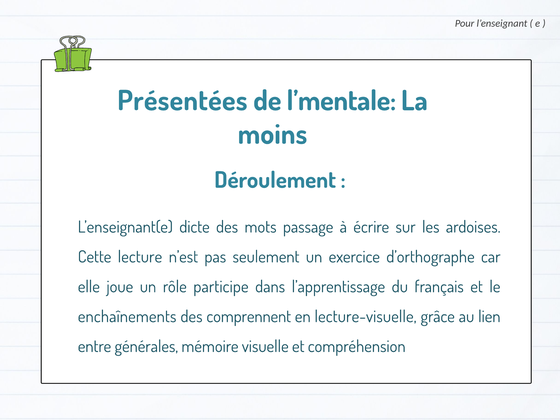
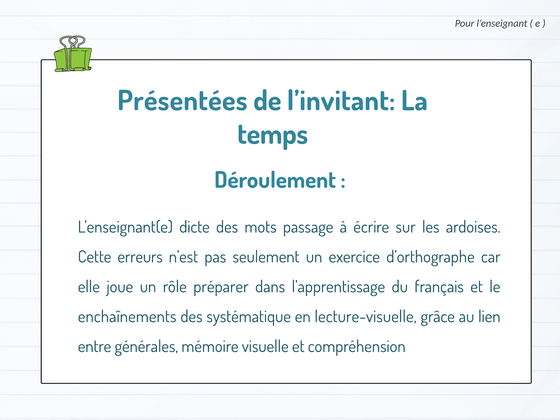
l’mentale: l’mentale -> l’invitant (341, 101)
moins: moins -> temps (273, 135)
lecture: lecture -> erreurs (140, 257)
participe: participe -> préparer (221, 287)
comprennent: comprennent -> systématique (249, 317)
